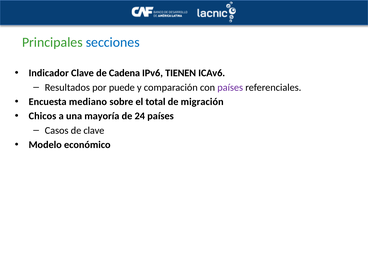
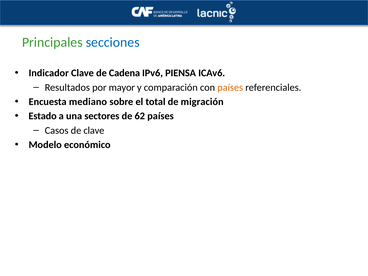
TIENEN: TIENEN -> PIENSA (181, 73)
puede: puede -> mayor (122, 87)
países colour: purple -> orange (230, 87)
Chicos: Chicos -> Estado (43, 116)
mayoría: mayoría -> sectores (102, 116)
24: 24 -> 62 (140, 116)
